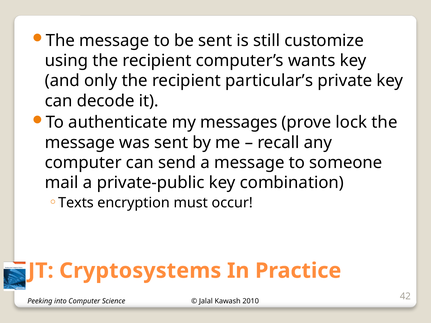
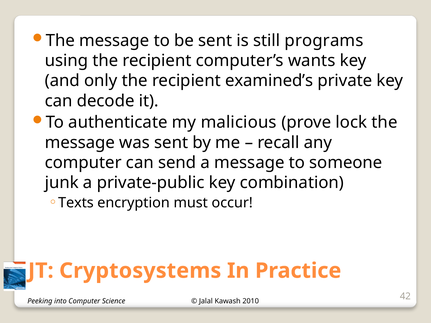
customize: customize -> programs (324, 41)
particular’s: particular’s -> examined’s (269, 81)
messages: messages -> malicious (239, 123)
mail: mail -> junk (62, 183)
